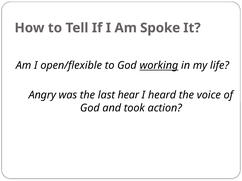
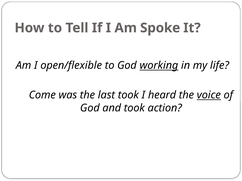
Angry: Angry -> Come (42, 95)
last hear: hear -> took (128, 95)
voice underline: none -> present (209, 95)
